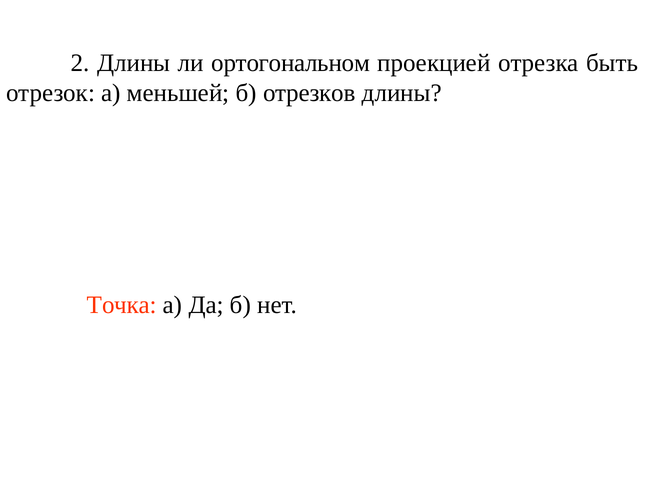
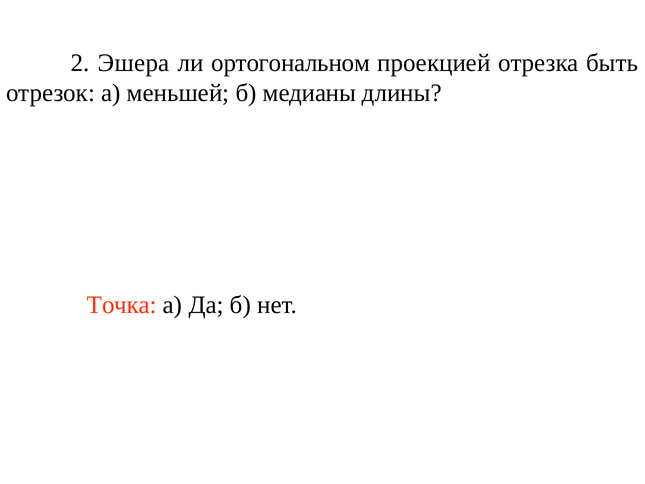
2 Длины: Длины -> Эшера (134, 63)
отрезков: отрезков -> медианы (309, 93)
